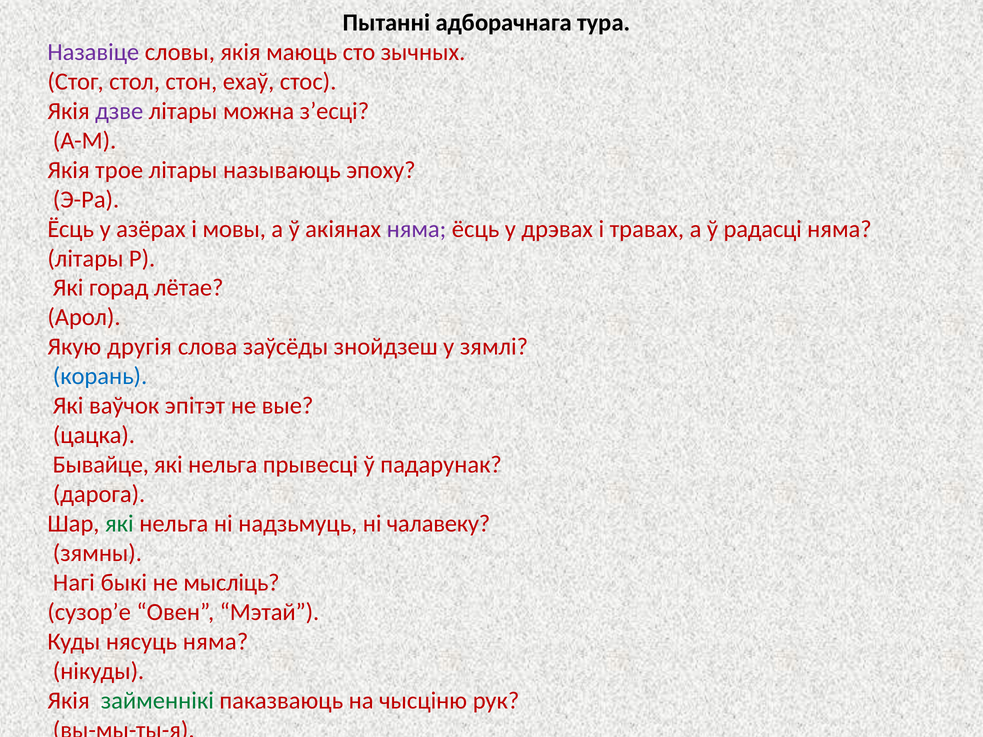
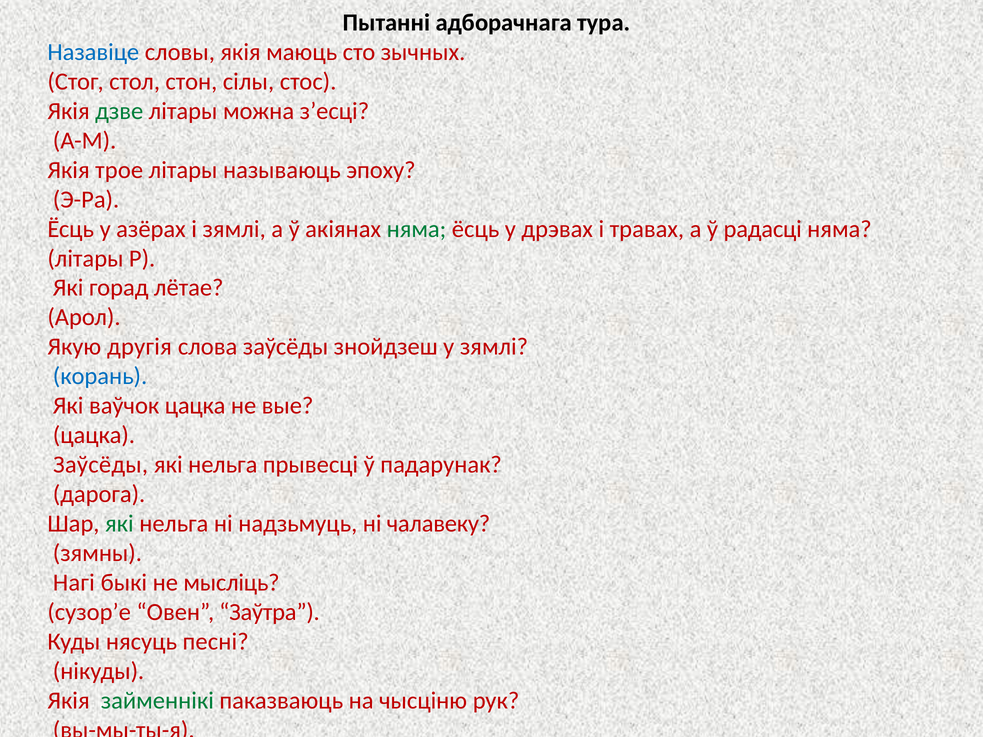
Назавіце colour: purple -> blue (93, 52)
ехаў: ехаў -> сілы (248, 82)
дзве colour: purple -> green (119, 111)
і мовы: мовы -> зямлі (234, 229)
няма colour: purple -> green (416, 229)
ваўчок эпітэт: эпітэт -> цацка (195, 406)
Бывайце: Бывайце -> Заўсёды (101, 465)
Мэтай: Мэтай -> Заўтра (269, 612)
нясуць няма: няма -> песні (216, 642)
